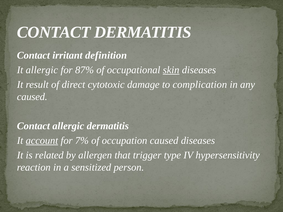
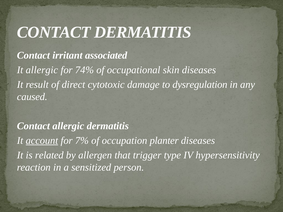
definition: definition -> associated (106, 55)
87%: 87% -> 74% (84, 70)
skin underline: present -> none (171, 70)
complication: complication -> dysregulation (200, 85)
occupation caused: caused -> planter (164, 141)
